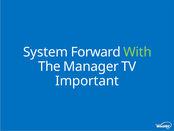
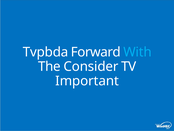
System: System -> Tvpbda (46, 52)
With colour: light green -> light blue (137, 52)
Manager: Manager -> Consider (91, 66)
